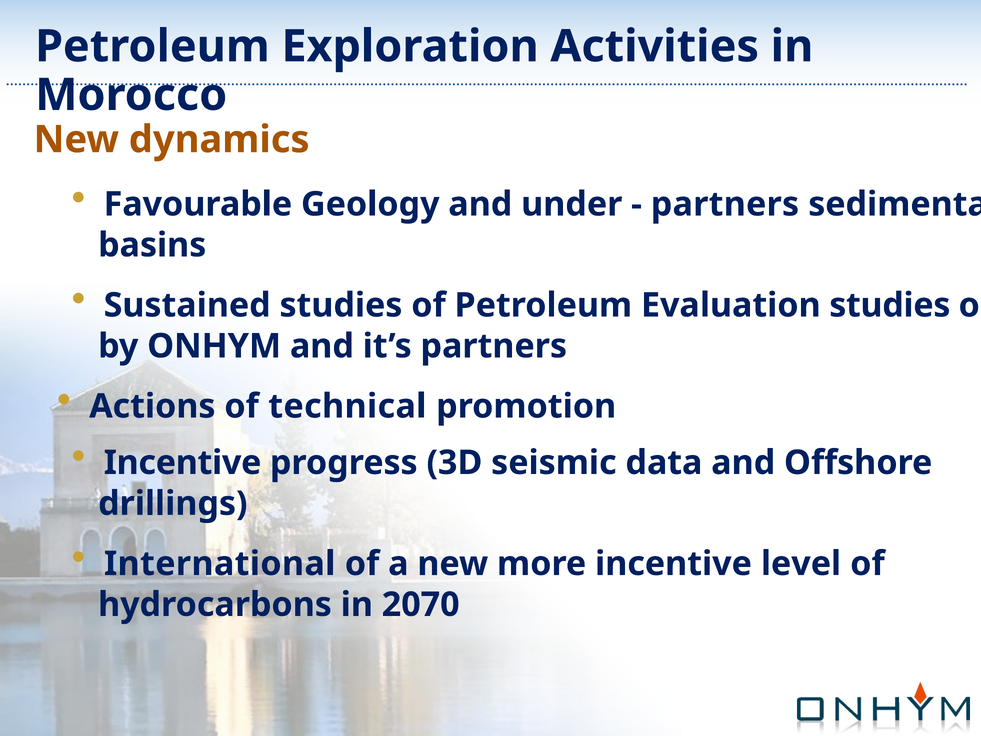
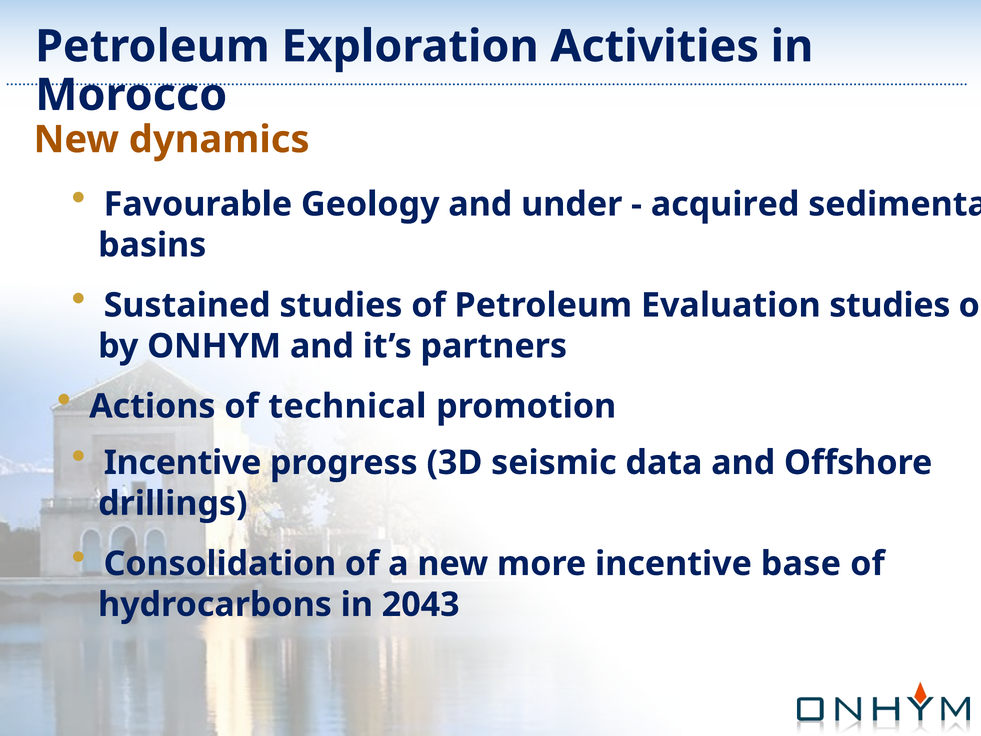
partners: partners -> acquired (725, 204)
International: International -> Consolidation (220, 564)
level: level -> base (801, 564)
2070: 2070 -> 2043 (421, 604)
